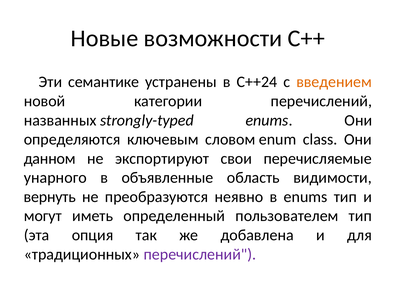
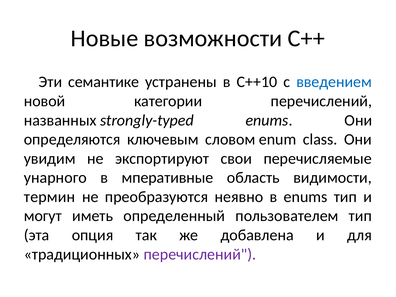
С++24: С++24 -> С++10 (257, 82)
введением colour: orange -> blue (334, 82)
данном: данном -> увидим (50, 159)
объявленные: объявленные -> мперативные (168, 178)
вернуть: вернуть -> термин (50, 197)
